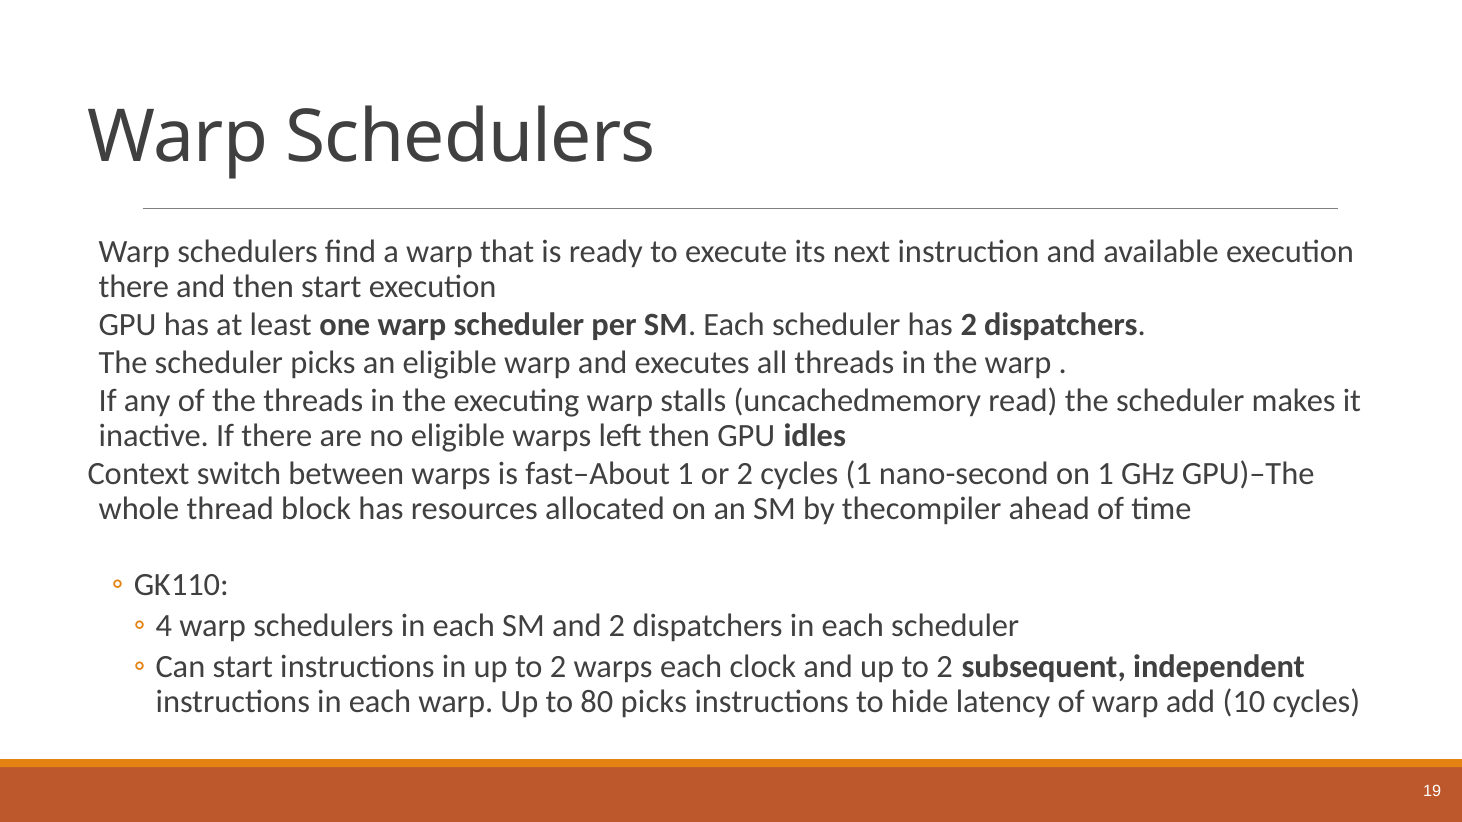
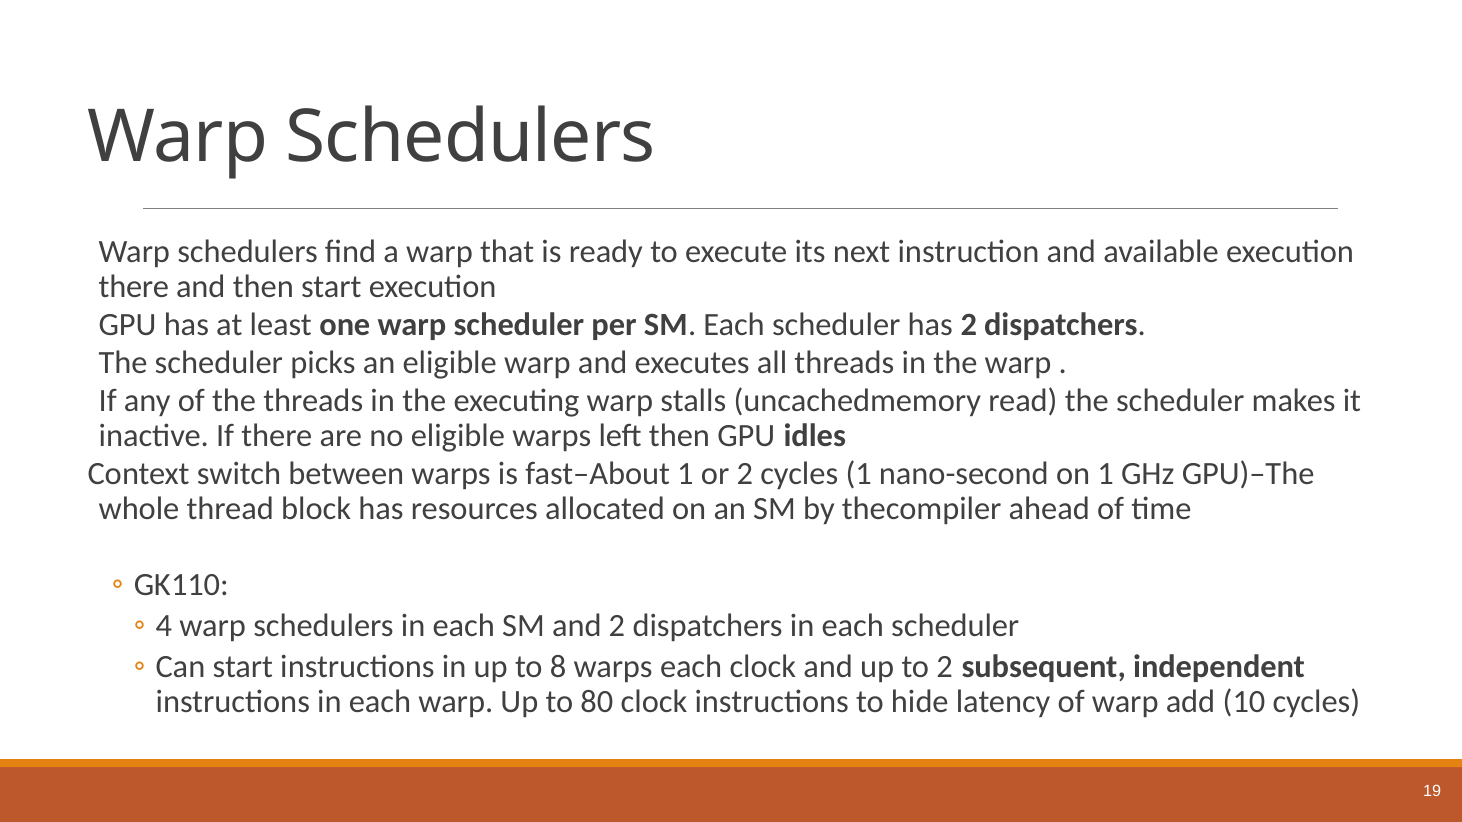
in up to 2: 2 -> 8 (558, 668)
80 picks: picks -> clock (654, 703)
